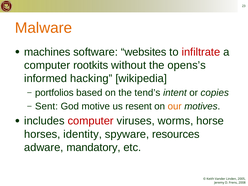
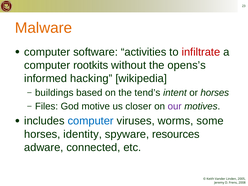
machines: machines -> computer (47, 52)
websites: websites -> activities (144, 52)
portfolios: portfolios -> buildings (54, 93)
or copies: copies -> horses (215, 93)
Sent: Sent -> Files (47, 106)
resent: resent -> closer (138, 106)
our colour: orange -> purple (175, 106)
computer colour: red -> blue (91, 121)
horse: horse -> some (210, 121)
mandatory: mandatory -> connected (93, 147)
